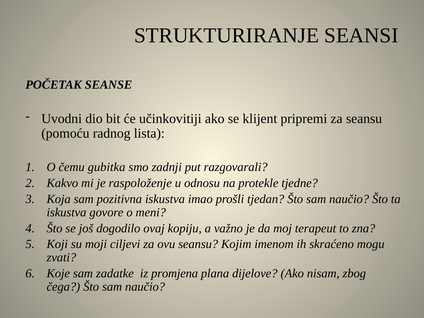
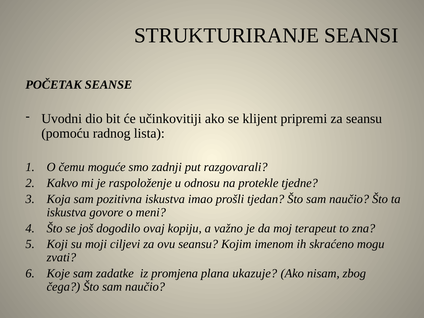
gubitka: gubitka -> moguće (107, 167)
dijelove: dijelove -> ukazuje (255, 273)
